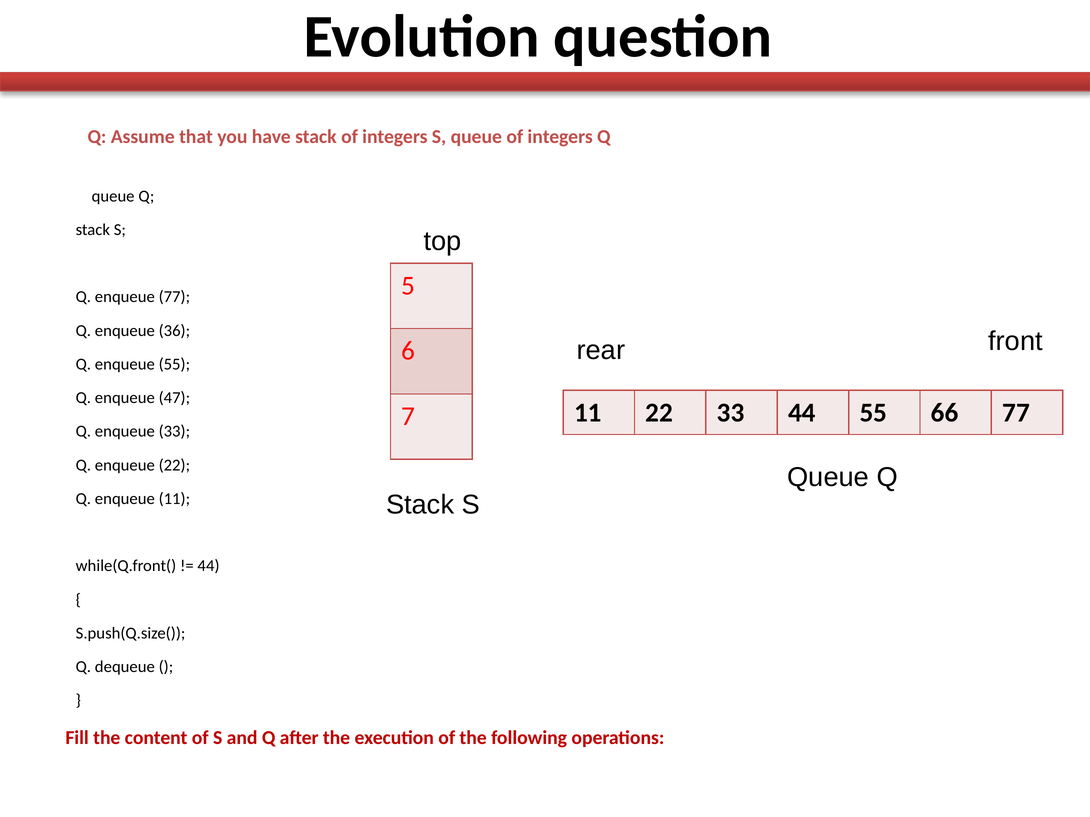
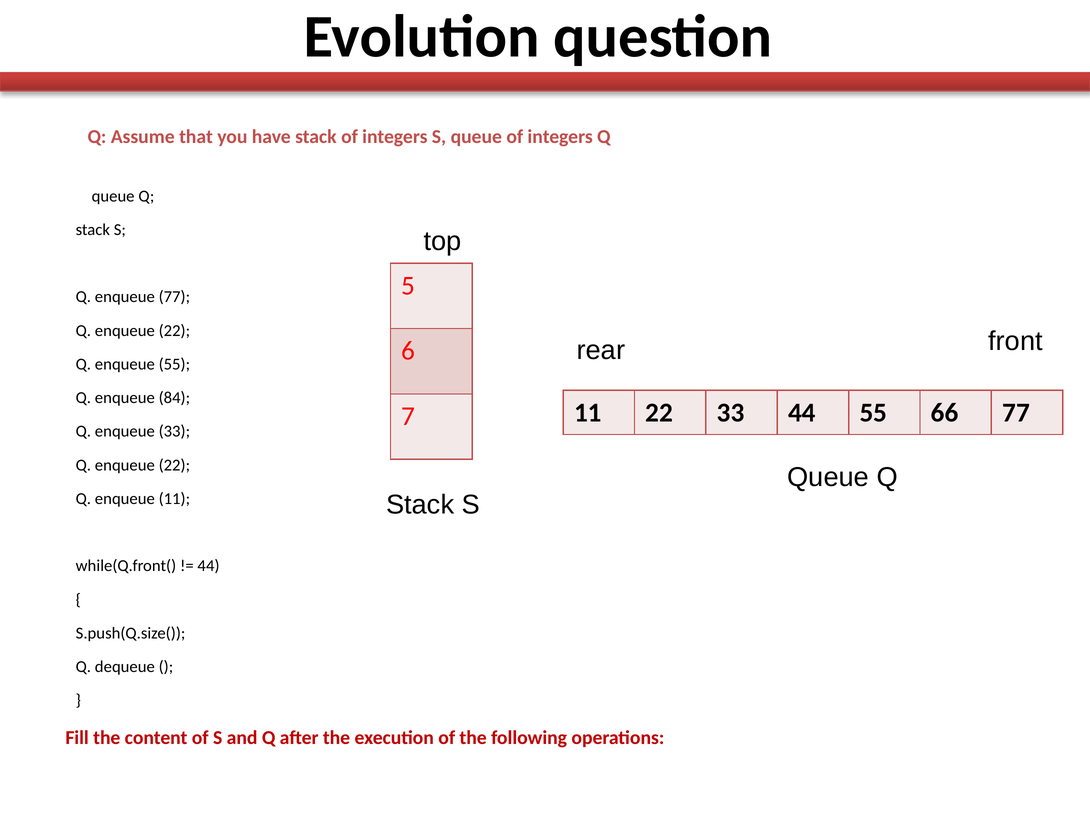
36: 36 -> 22 (174, 331)
47: 47 -> 84 (174, 398)
